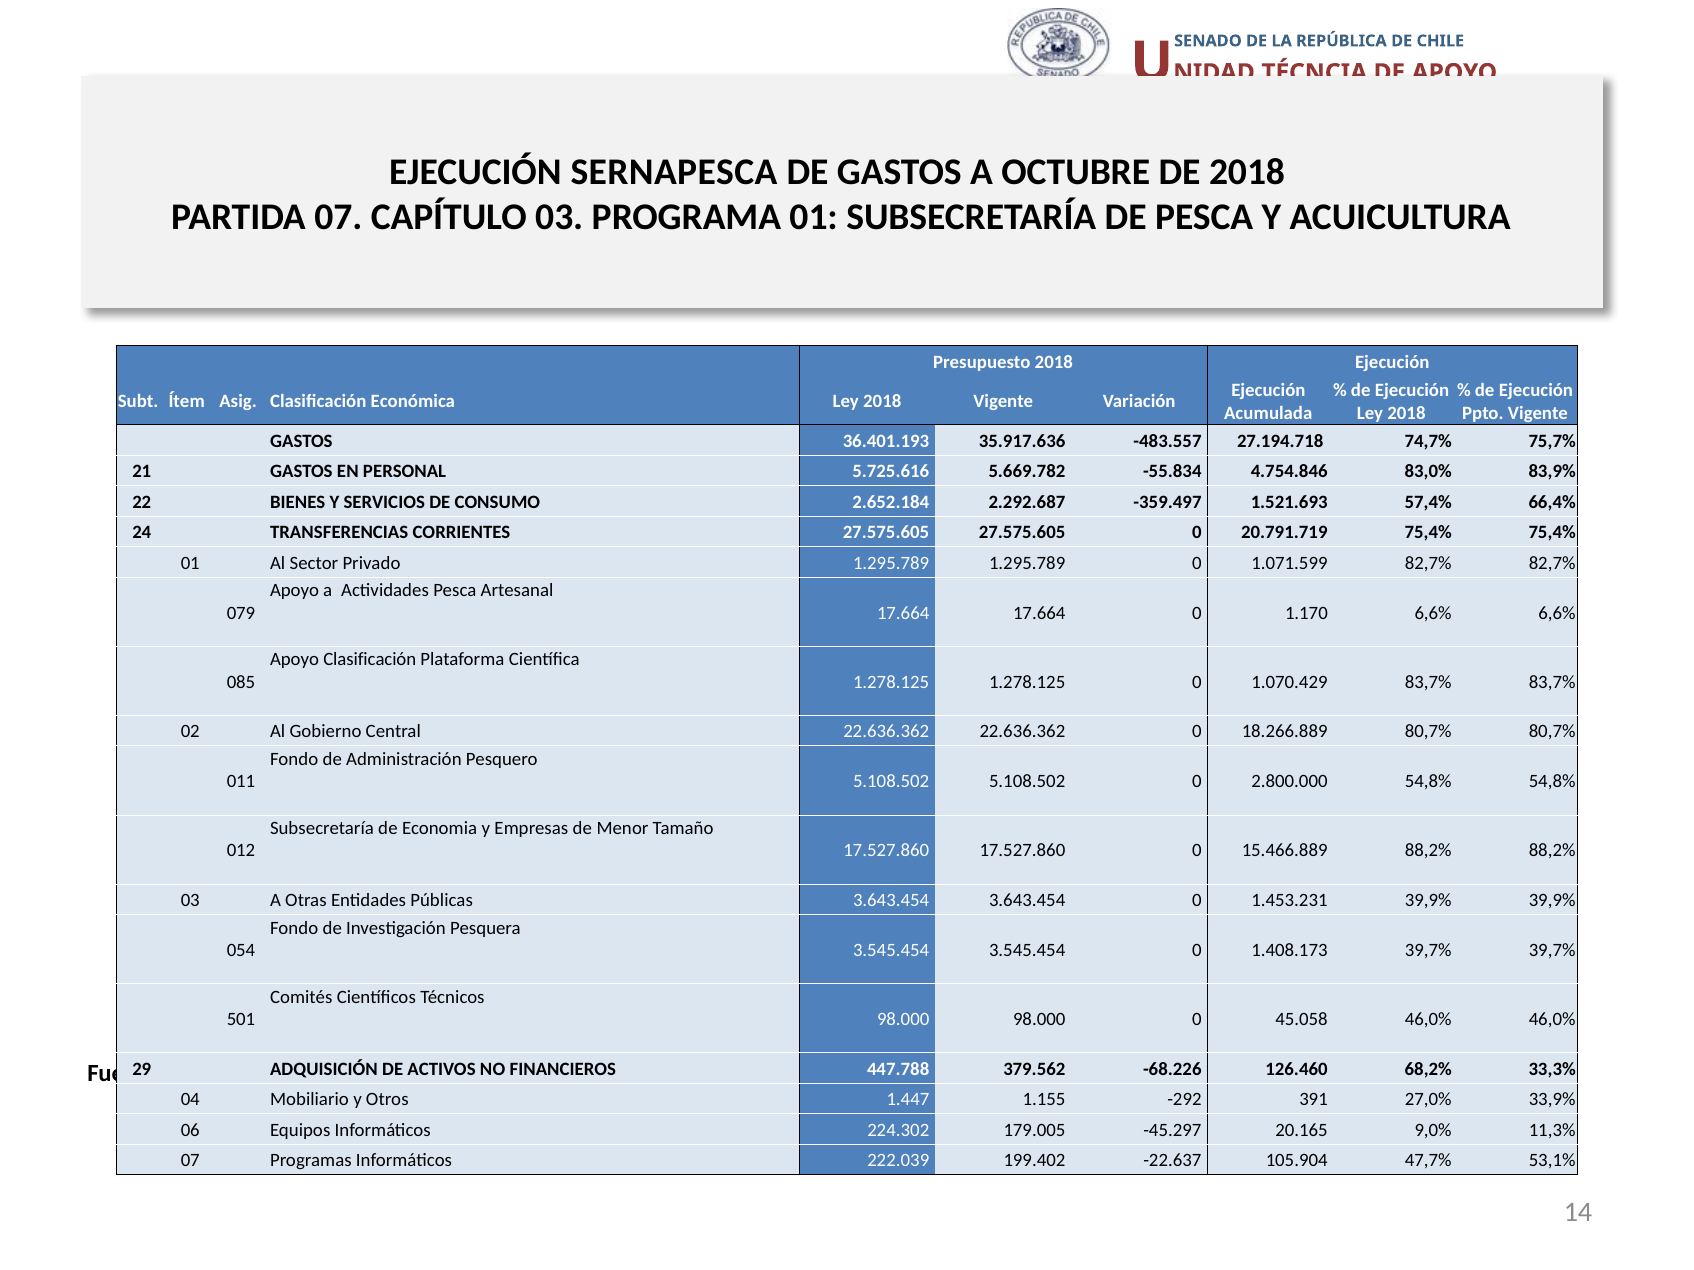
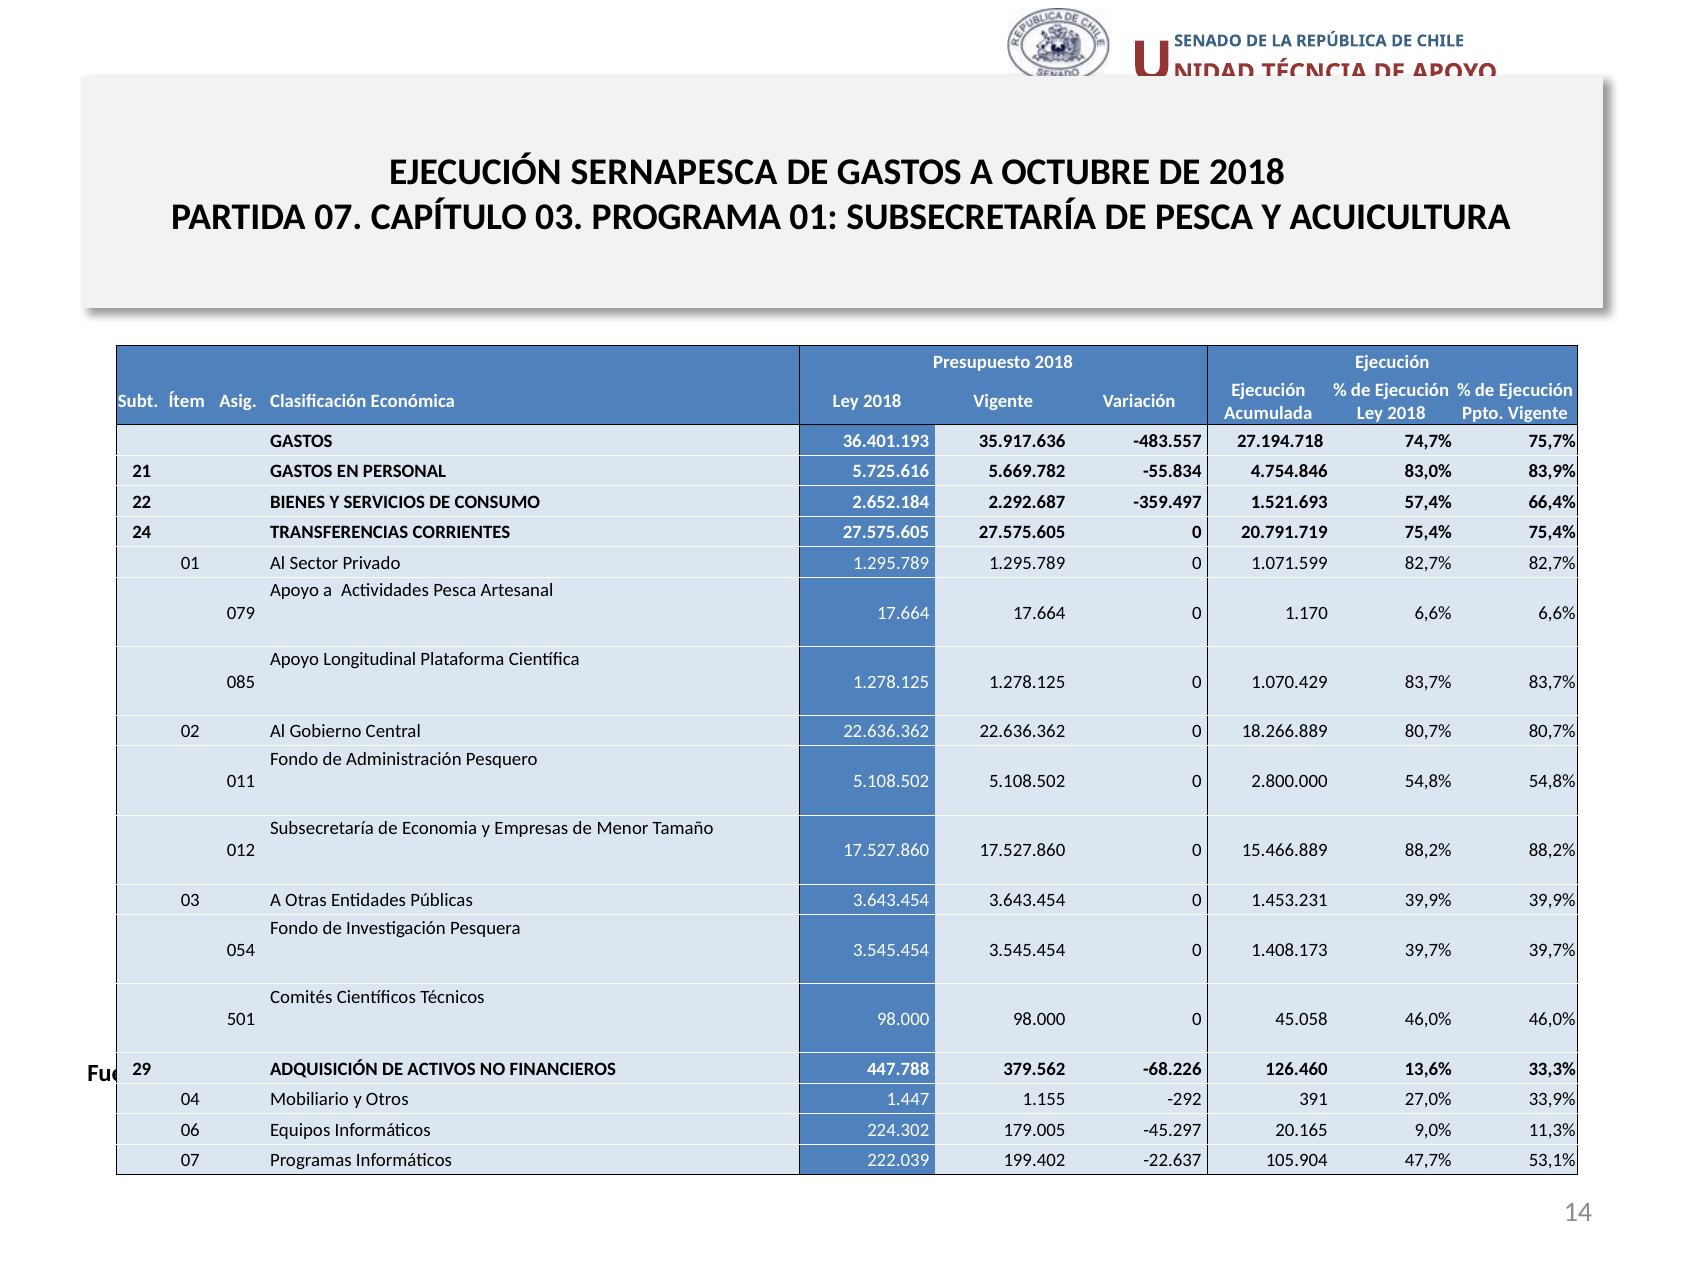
Apoyo Clasificación: Clasificación -> Longitudinal (370, 660)
68,2%: 68,2% -> 13,6% (1428, 1070)
